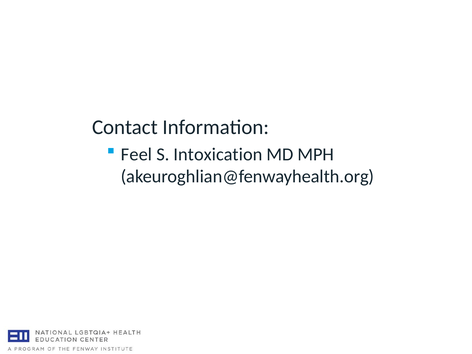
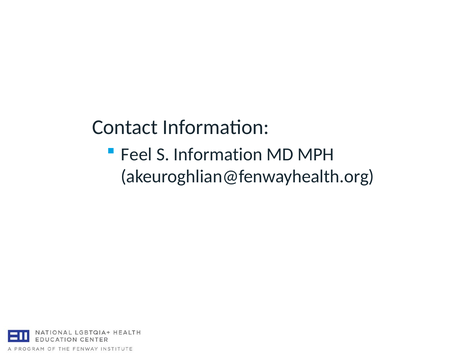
S Intoxication: Intoxication -> Information (218, 154)
